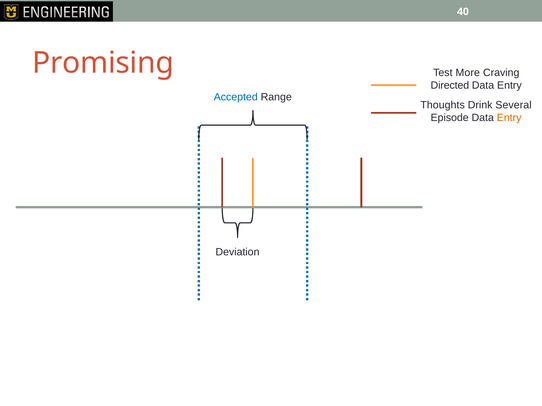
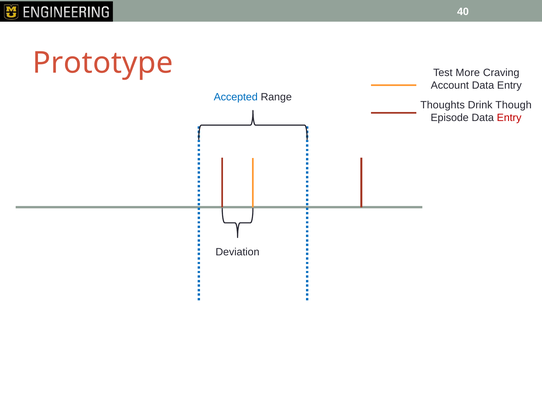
Promising: Promising -> Prototype (103, 63)
Directed: Directed -> Account (450, 86)
Several: Several -> Though (514, 105)
Entry colour: orange -> red (509, 118)
